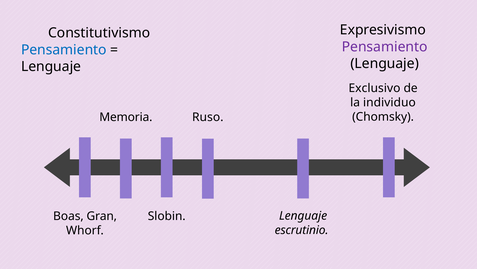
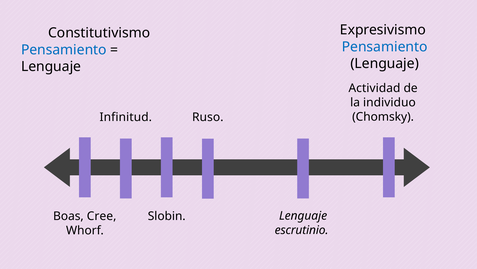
Pensamiento colour: purple -> blue (385, 47)
Exclusivo: Exclusivo -> Actividad (374, 88)
Memoria: Memoria -> Infinitud (126, 117)
Gran: Gran -> Cree (102, 216)
